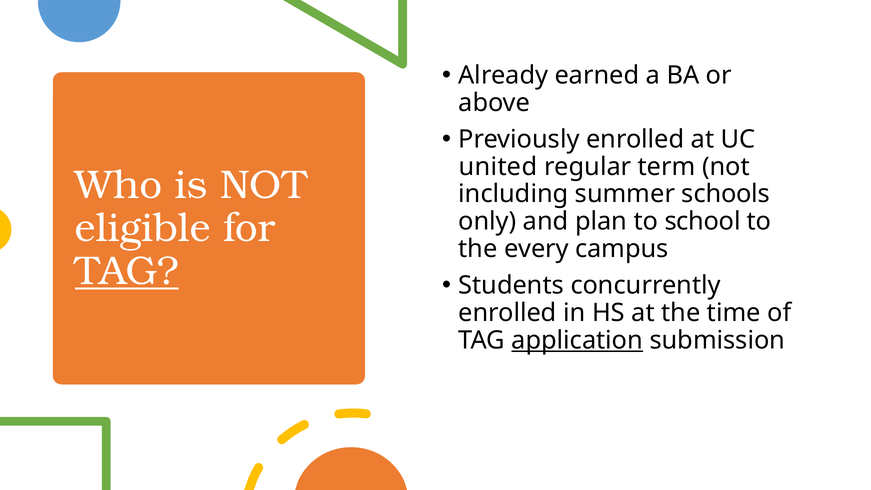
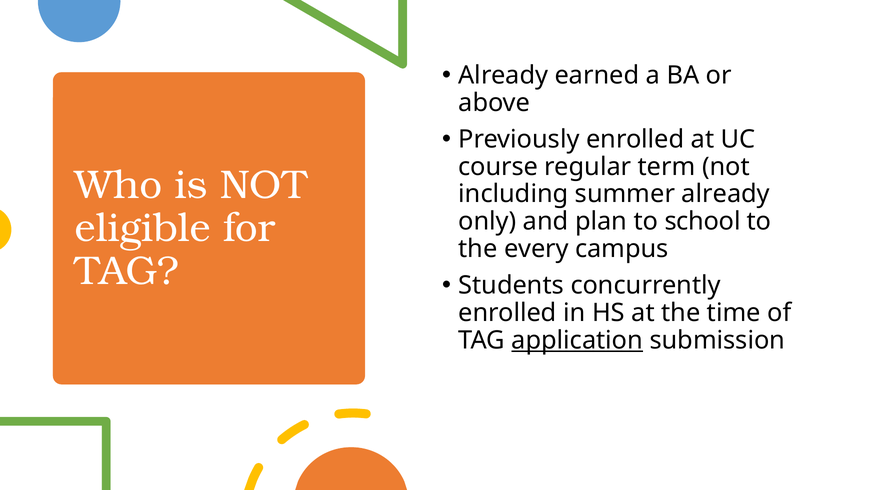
united: united -> course (498, 167)
summer schools: schools -> already (726, 194)
TAG underline: present -> none (127, 271)
